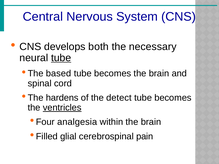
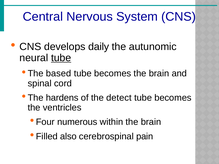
both: both -> daily (99, 47)
necessary: necessary -> autunomic (153, 47)
ventricles underline: present -> none (62, 108)
analgesia: analgesia -> numerous (77, 122)
glial: glial -> also (68, 137)
